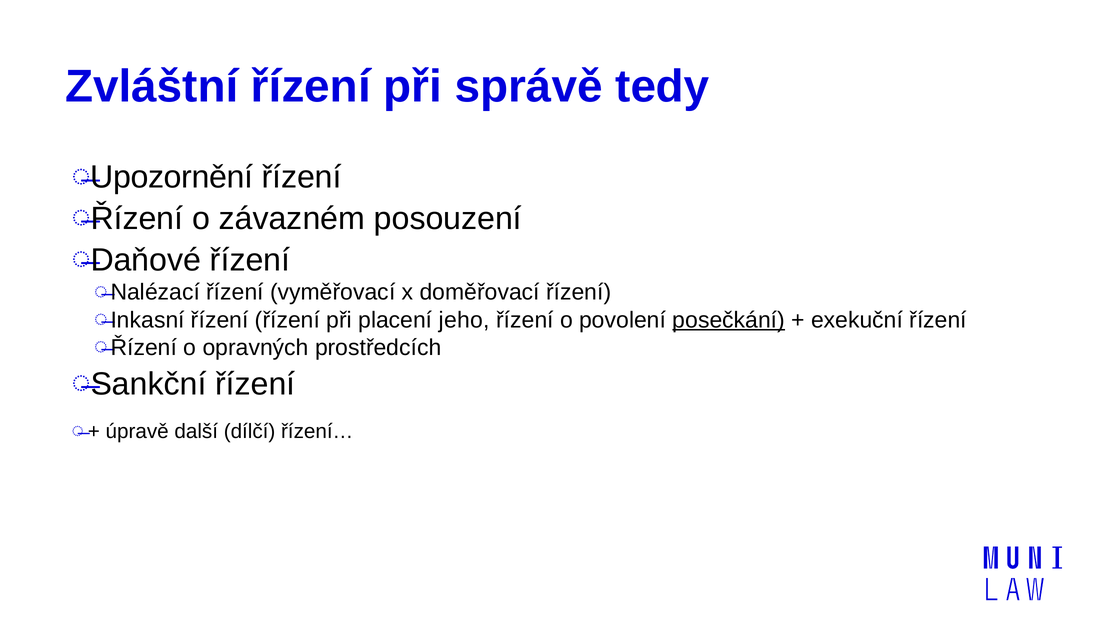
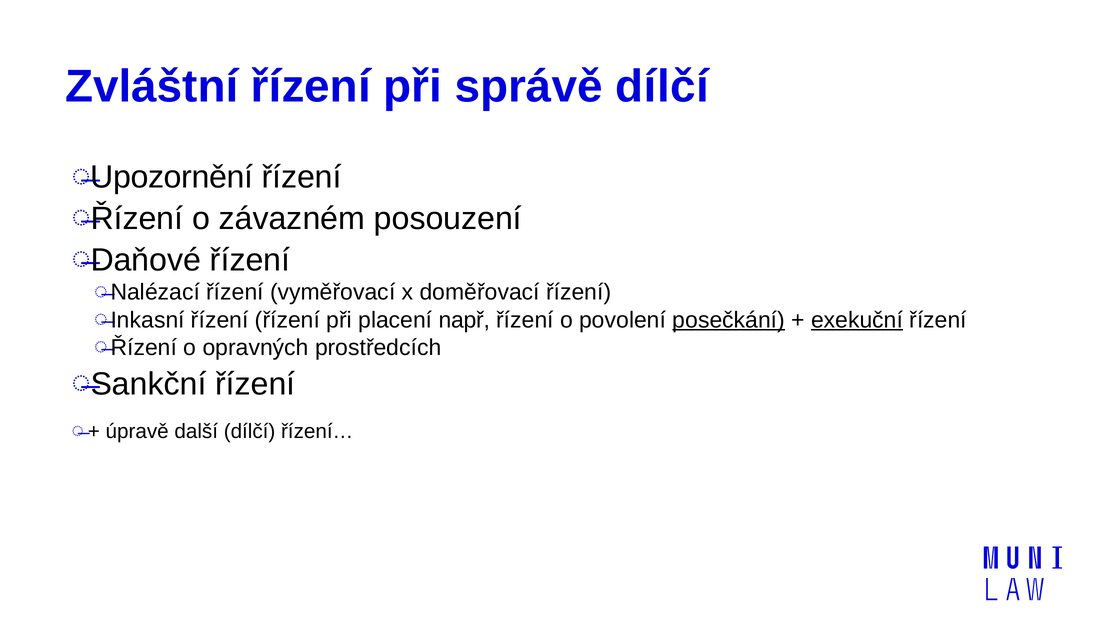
správě tedy: tedy -> dílčí (662, 87)
jeho: jeho -> např (464, 320)
exekuční underline: none -> present (857, 320)
